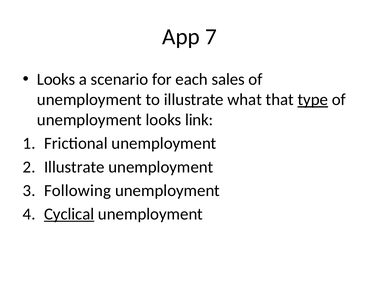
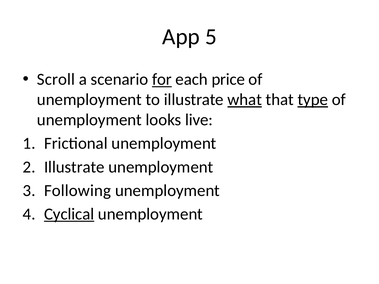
7: 7 -> 5 (211, 37)
Looks: Looks -> Scroll (56, 80)
for underline: none -> present (162, 80)
sales: sales -> price (228, 80)
what underline: none -> present (245, 100)
link: link -> live (199, 120)
